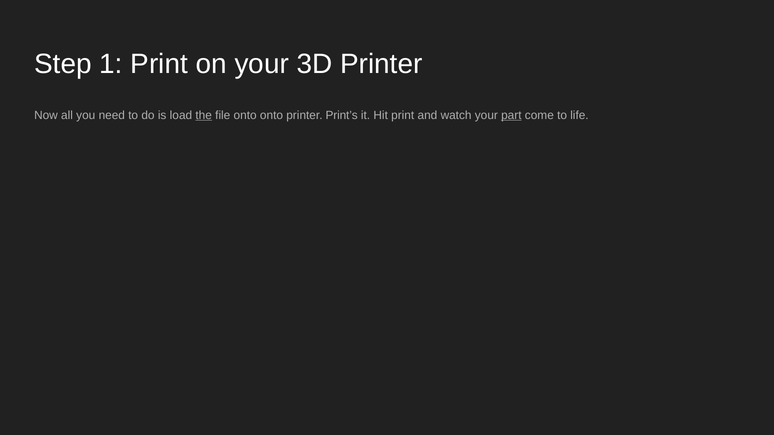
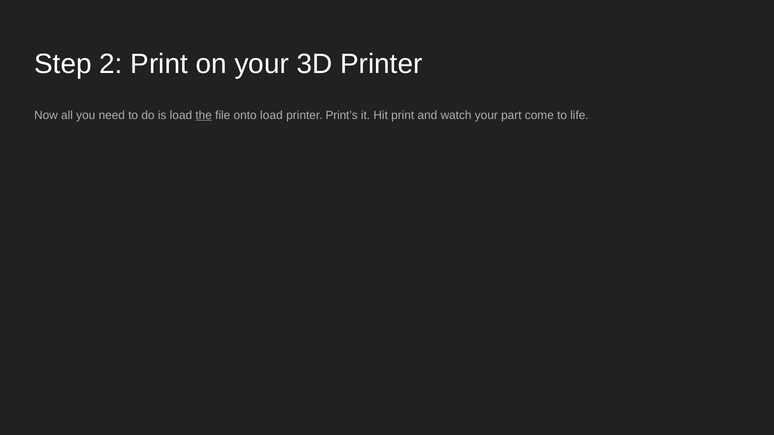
1: 1 -> 2 (111, 64)
onto onto: onto -> load (271, 115)
part underline: present -> none (511, 115)
